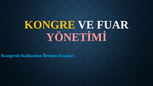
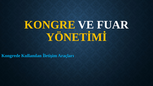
YÖNETİMİ colour: pink -> yellow (76, 37)
